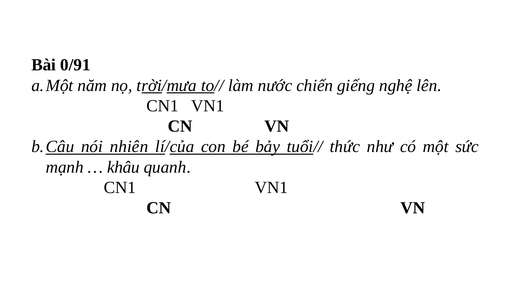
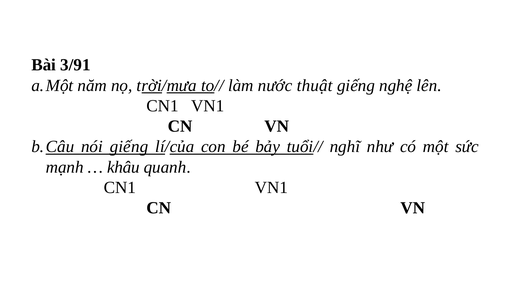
0/91: 0/91 -> 3/91 (75, 65)
chiến: chiến -> thuật (315, 86)
nói nhiên: nhiên -> giếng (129, 147)
thức: thức -> nghĩ (345, 147)
